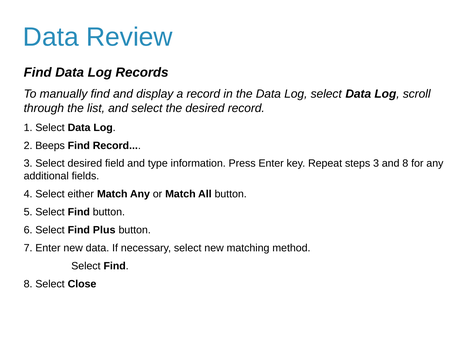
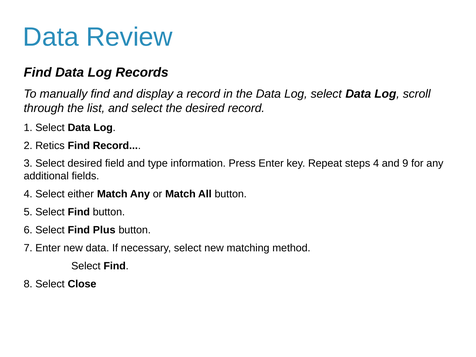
Beeps: Beeps -> Retics (50, 146)
steps 3: 3 -> 4 (376, 163)
and 8: 8 -> 9 (405, 163)
